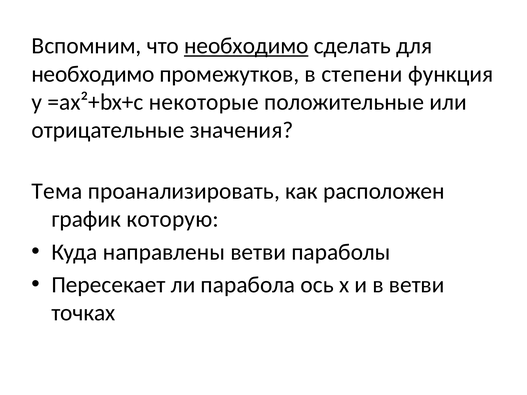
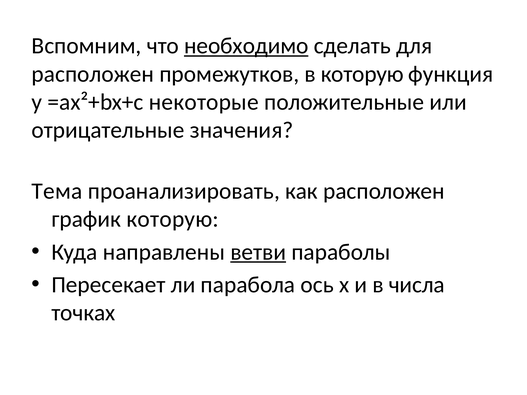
необходимо: необходимо -> расположен (93, 74)
в степени: степени -> которую (362, 74)
ветви underline: none -> present (258, 252)
в ветви: ветви -> числа (417, 285)
